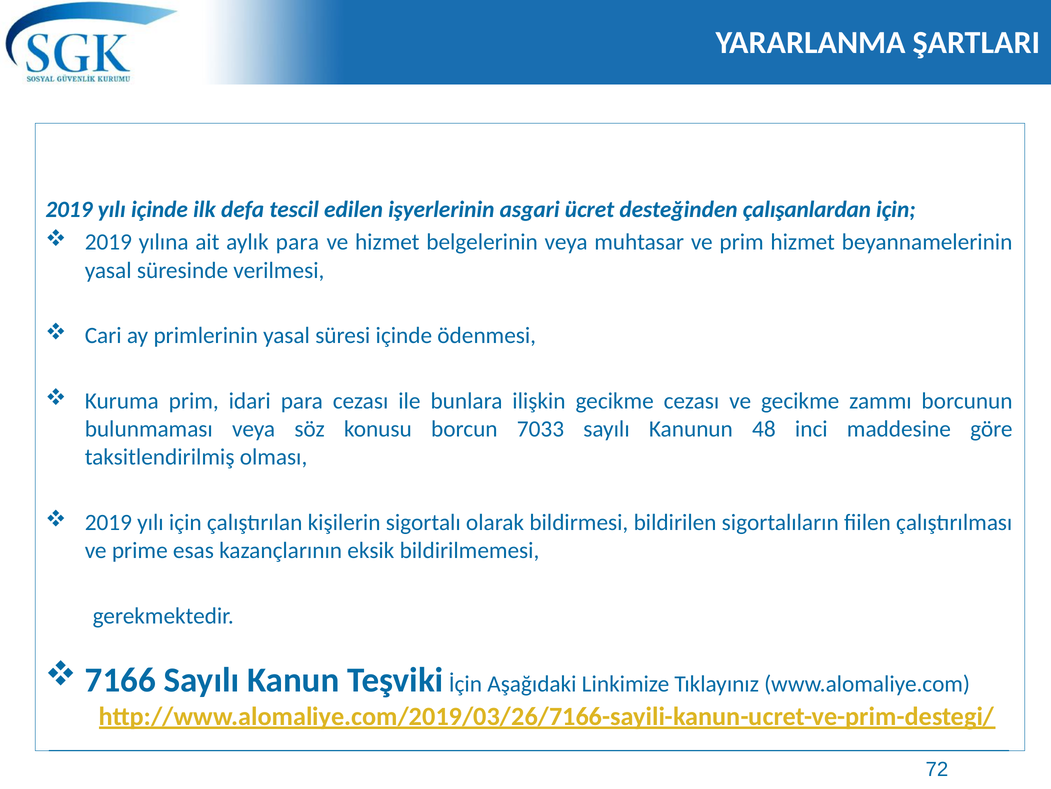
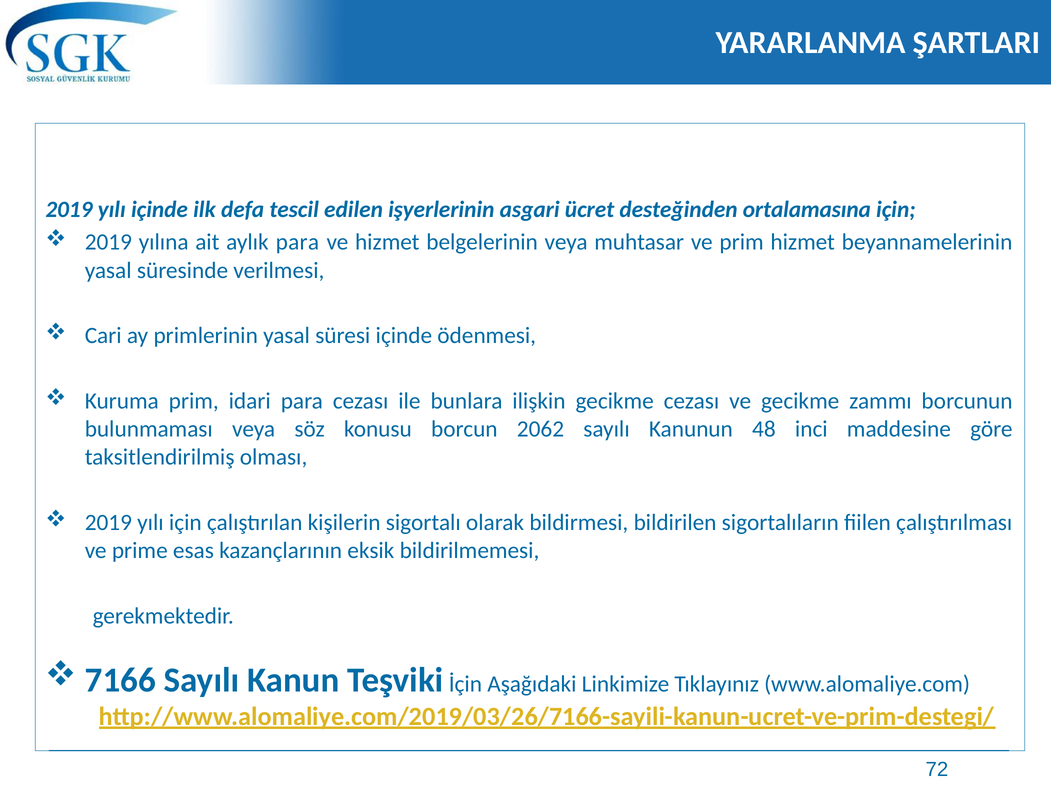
çalışanlardan: çalışanlardan -> ortalamasına (807, 209)
7033: 7033 -> 2062 (540, 429)
